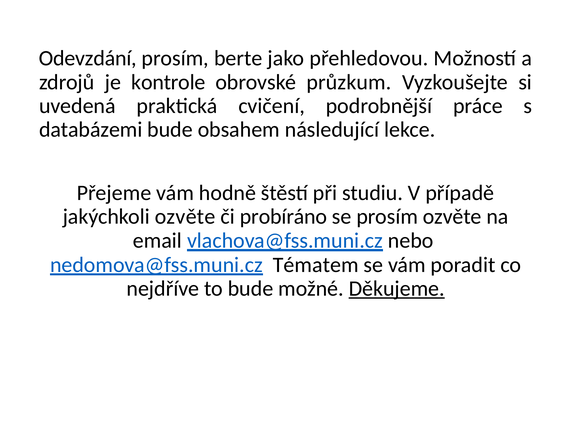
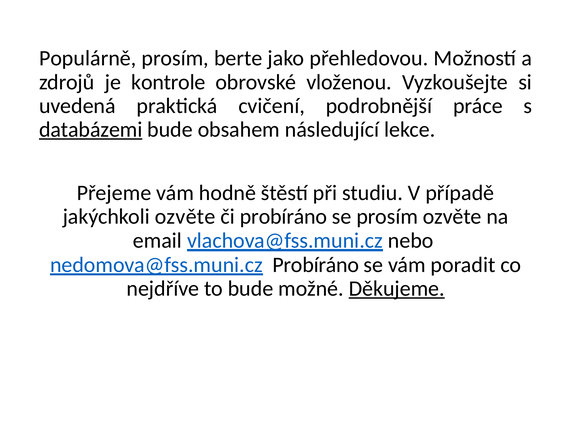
Odevzdání: Odevzdání -> Populárně (88, 58)
průzkum: průzkum -> vloženou (349, 82)
databázemi underline: none -> present (91, 130)
nedomova@fss.muni.cz Tématem: Tématem -> Probíráno (316, 265)
